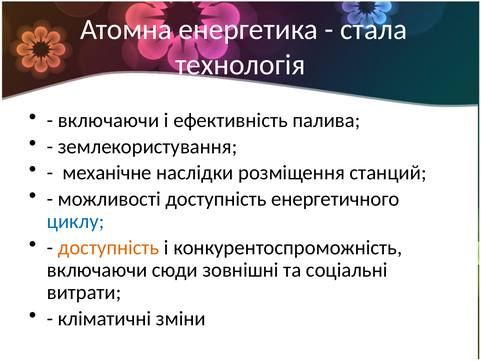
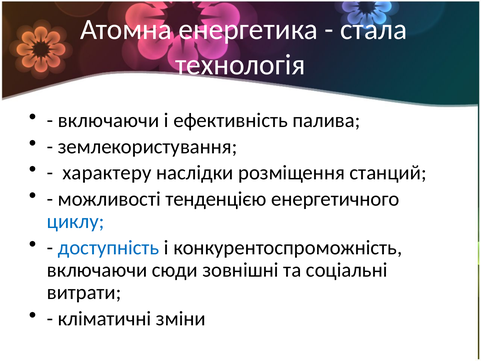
механічне: механічне -> характеру (107, 173)
можливості доступність: доступність -> тенденцією (216, 199)
доступність colour: orange -> blue (109, 247)
